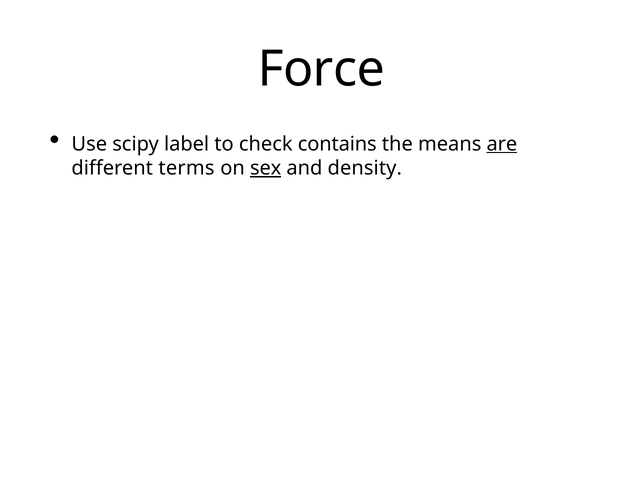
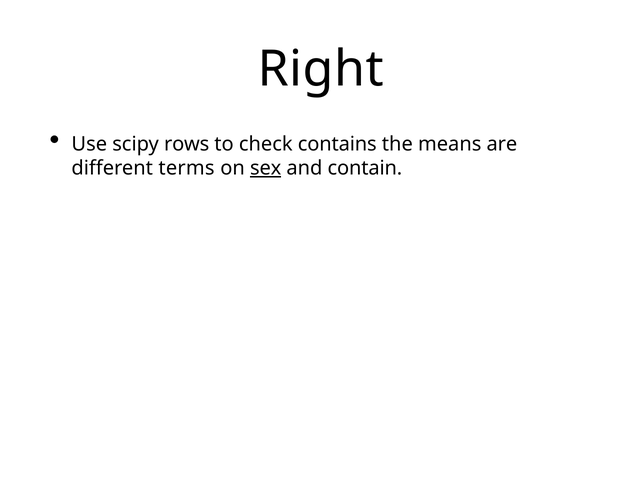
Force: Force -> Right (321, 69)
label: label -> rows (187, 144)
are underline: present -> none (502, 144)
density: density -> contain (365, 168)
